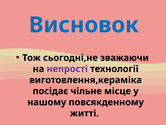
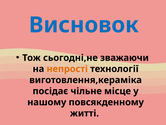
непрості colour: purple -> orange (67, 69)
